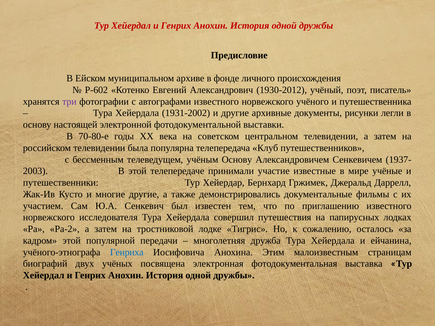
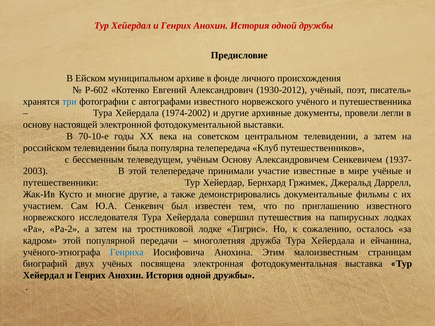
три colour: purple -> blue (69, 102)
1931-2002: 1931-2002 -> 1974-2002 (186, 113)
рисунки: рисунки -> провели (361, 113)
70-80-е: 70-80-е -> 70-10-е (94, 136)
